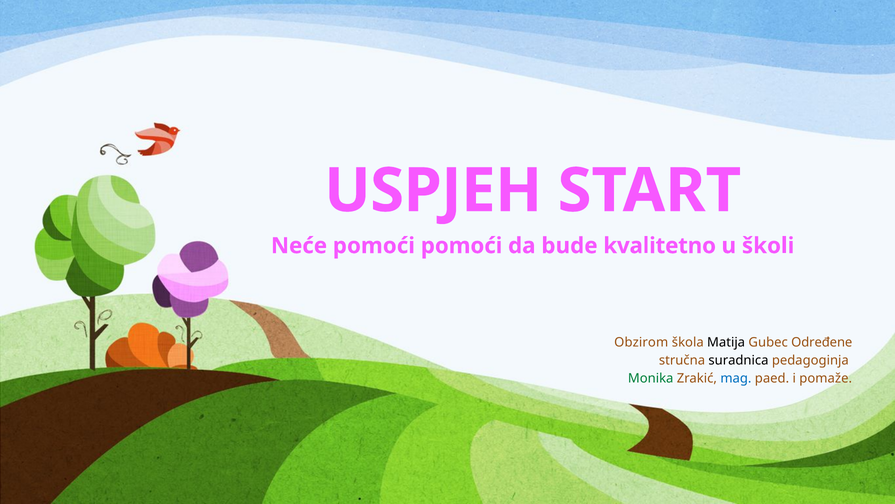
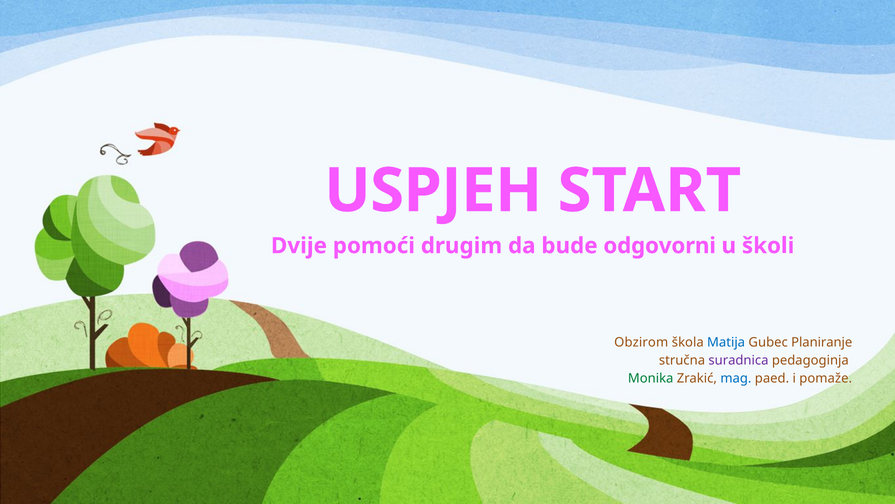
Neće: Neće -> Dvije (299, 246)
pomoći pomoći: pomoći -> drugim (462, 246)
kvalitetno: kvalitetno -> odgovorni (660, 246)
Matija colour: black -> blue (726, 342)
Određene: Određene -> Planiranje (822, 342)
suradnica colour: black -> purple (738, 360)
